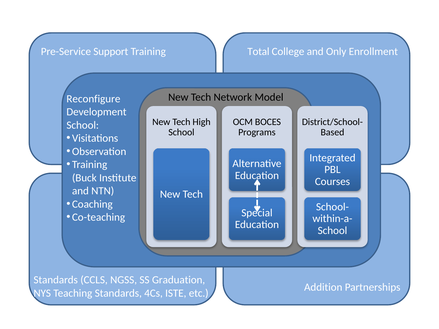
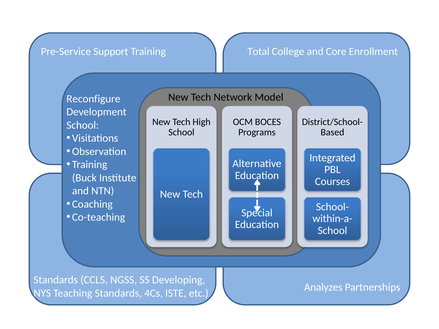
Only: Only -> Core (336, 52)
Graduation: Graduation -> Developing (179, 280)
Addition: Addition -> Analyzes (323, 288)
